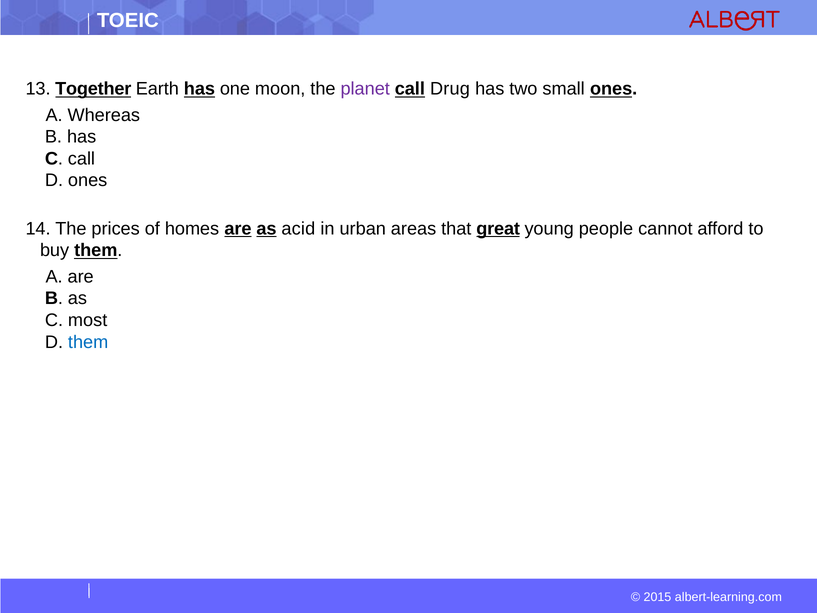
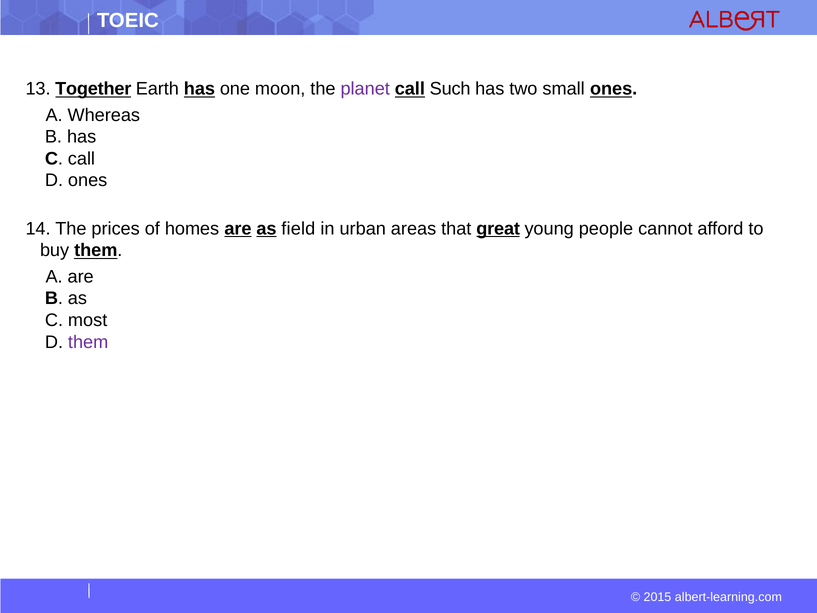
Drug: Drug -> Such (450, 89)
acid: acid -> field (298, 228)
them colour: blue -> purple (88, 342)
